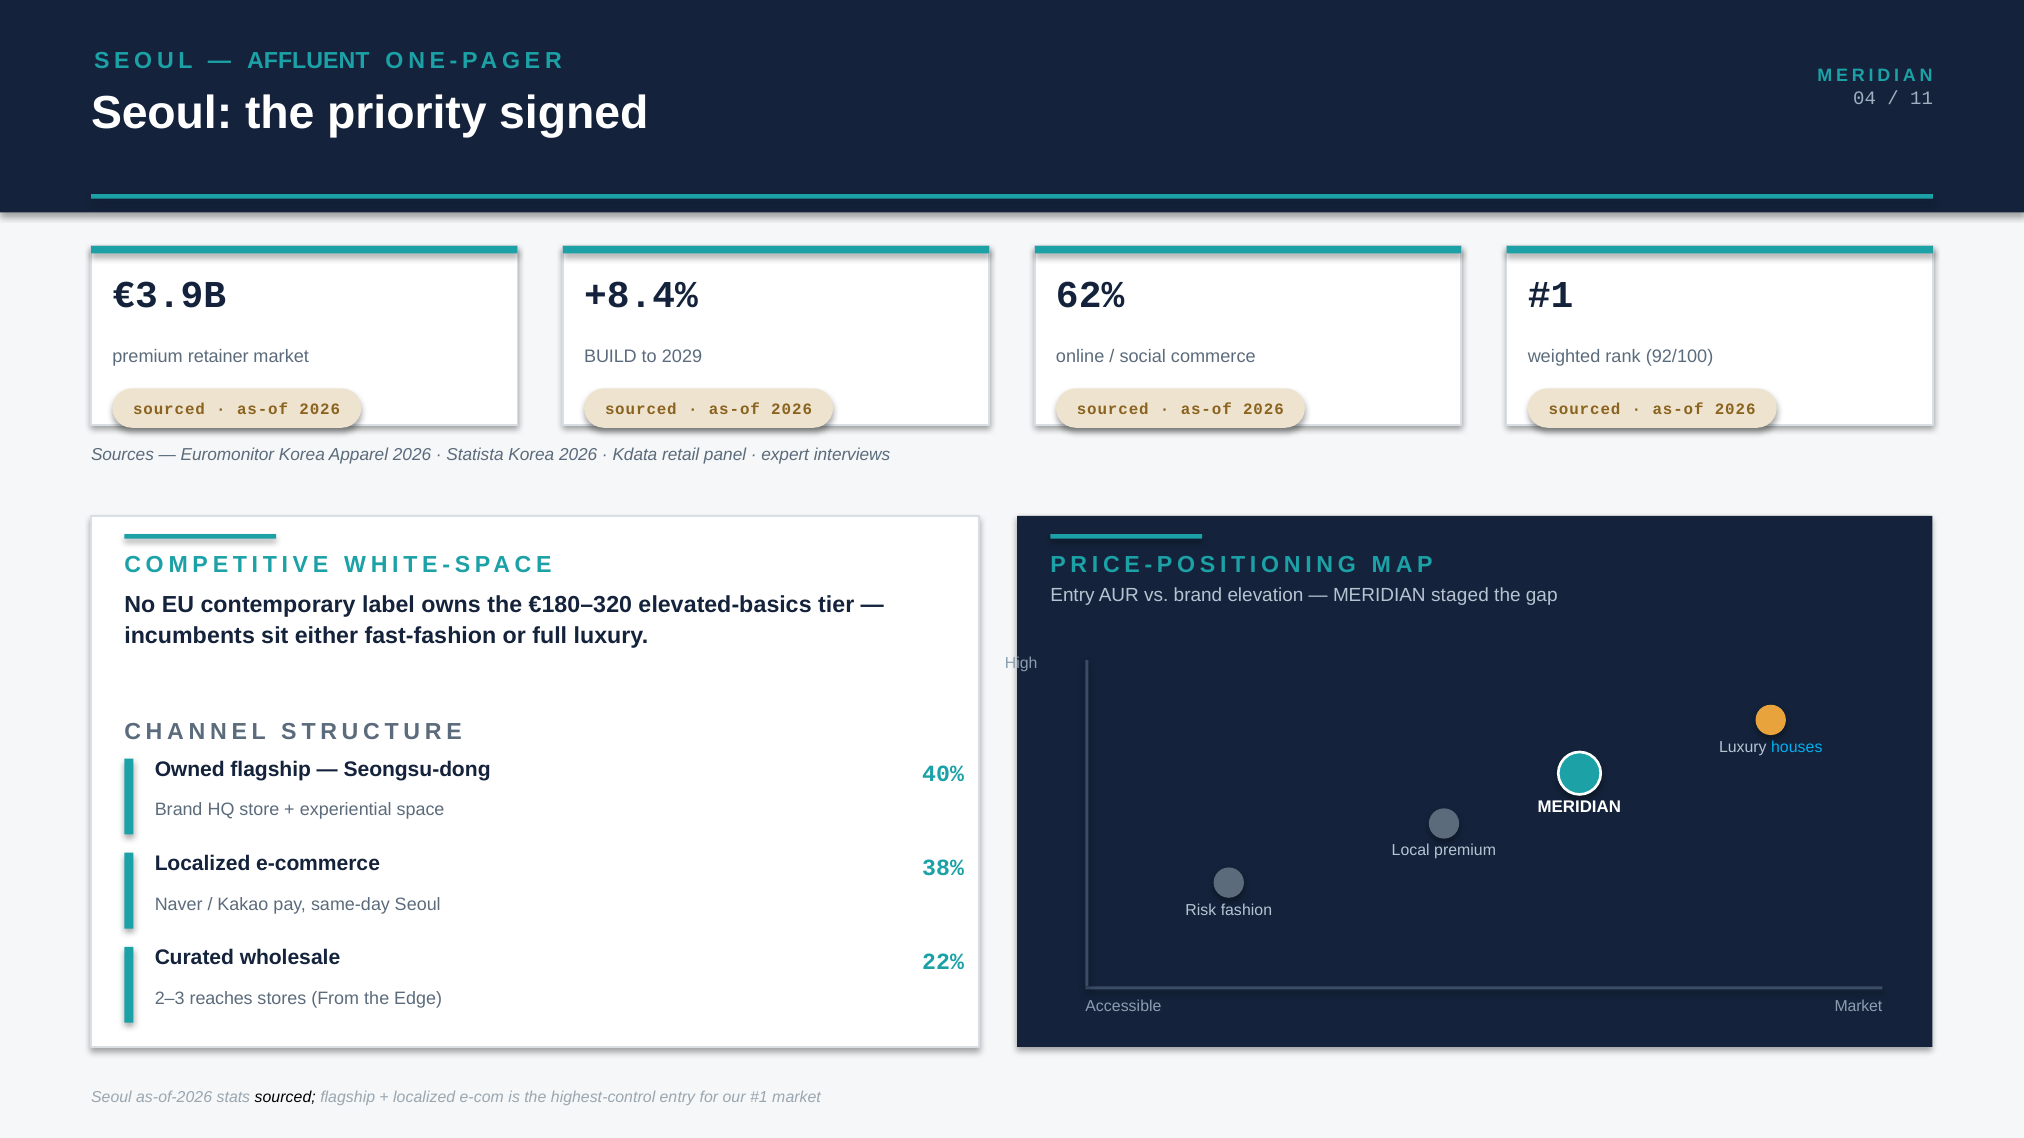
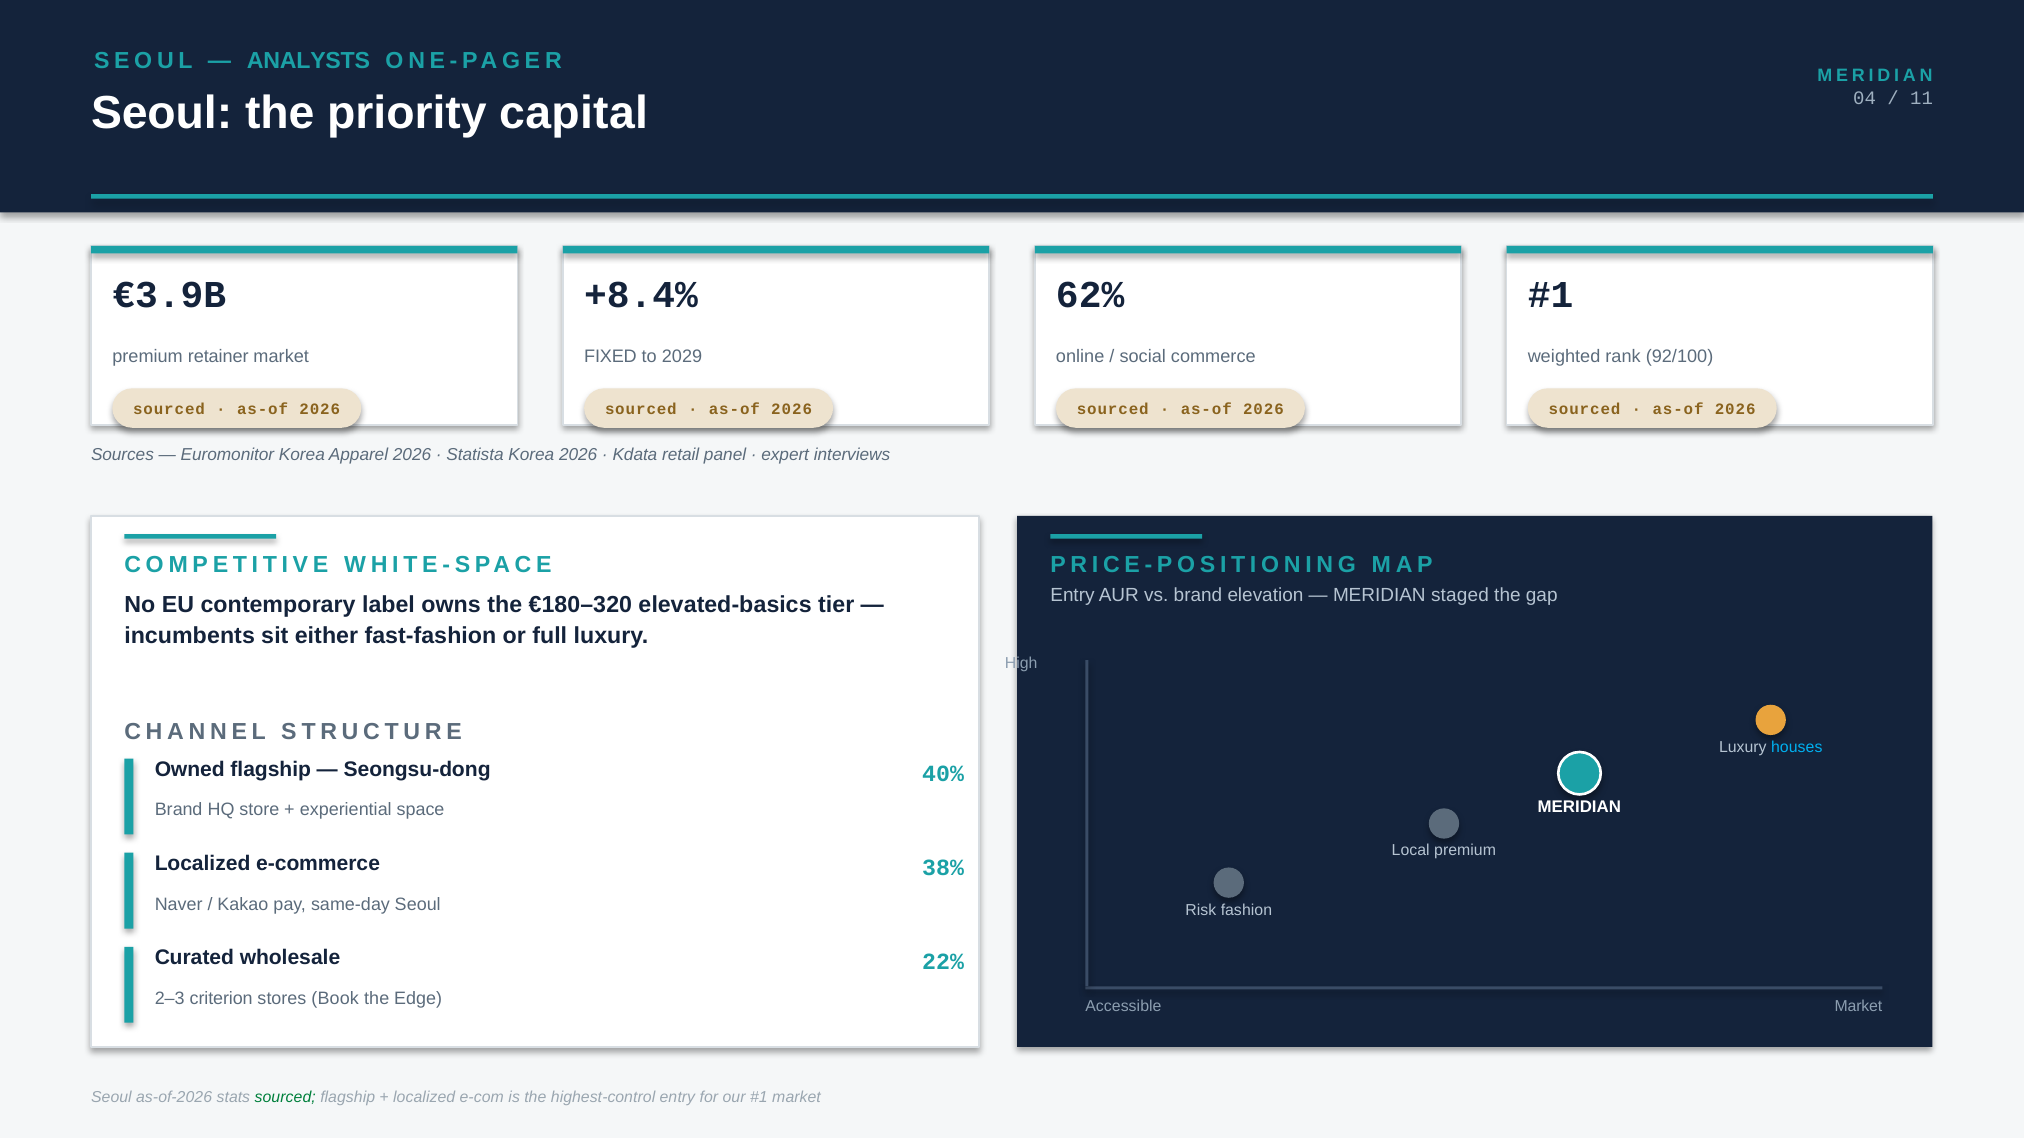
AFFLUENT: AFFLUENT -> ANALYSTS (308, 61)
signed: signed -> capital (574, 113)
BUILD: BUILD -> FIXED (610, 356)
reaches: reaches -> criterion (221, 999)
From: From -> Book (335, 999)
sourced colour: black -> green (285, 1097)
